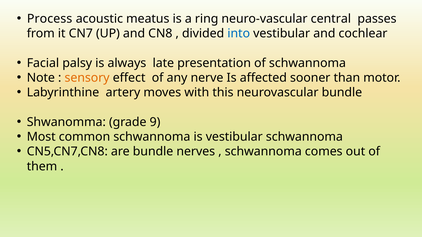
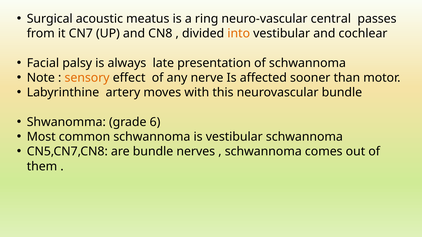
Process: Process -> Surgical (50, 19)
into colour: blue -> orange (239, 34)
9: 9 -> 6 (155, 122)
